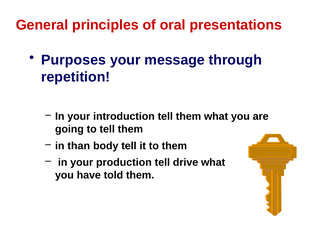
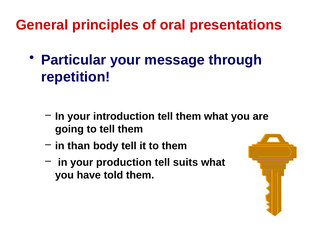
Purposes: Purposes -> Particular (74, 60)
drive: drive -> suits (186, 162)
